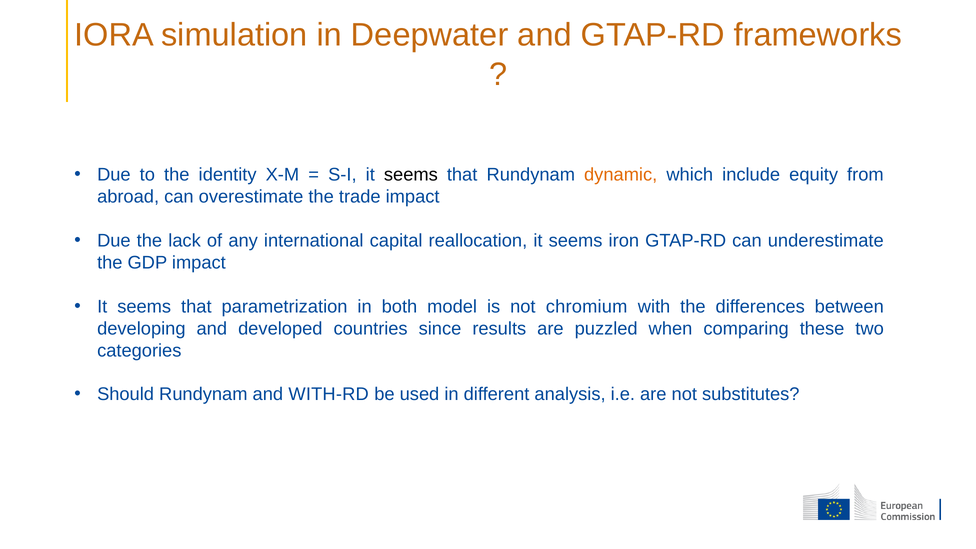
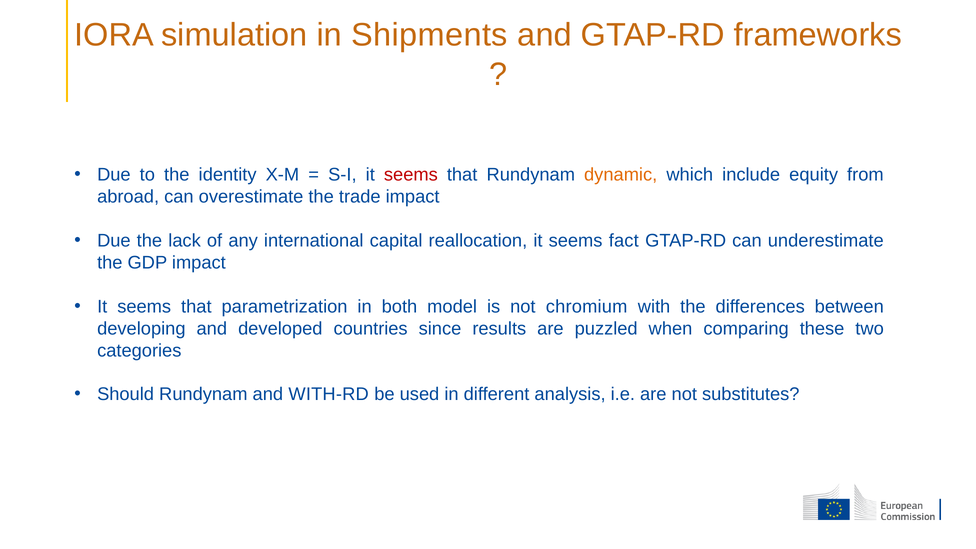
Deepwater: Deepwater -> Shipments (430, 35)
seems colour: black -> red (411, 175)
iron: iron -> fact (624, 241)
